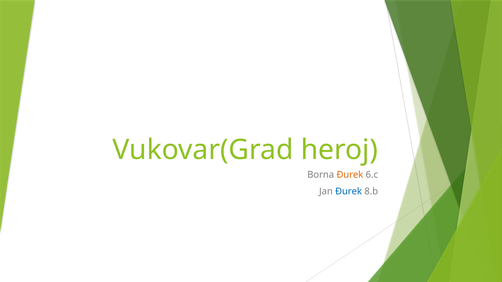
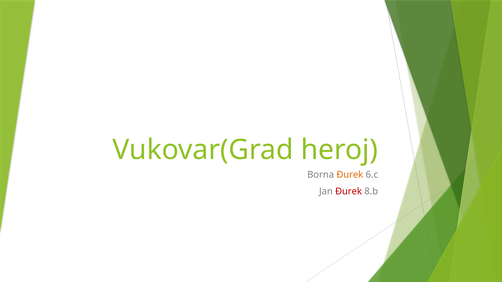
Đurek colour: blue -> red (349, 192)
